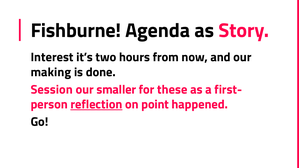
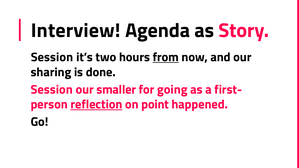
Fishburne: Fishburne -> Interview (76, 31)
Interest: Interest -> Session (52, 57)
from underline: none -> present (166, 57)
making: making -> sharing (51, 72)
these: these -> going (172, 90)
